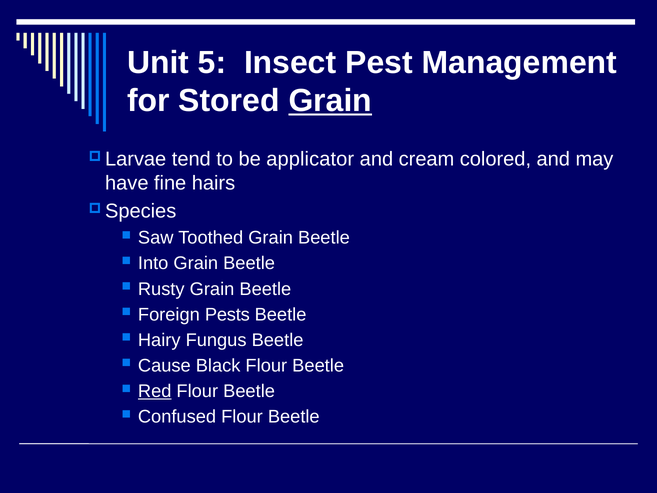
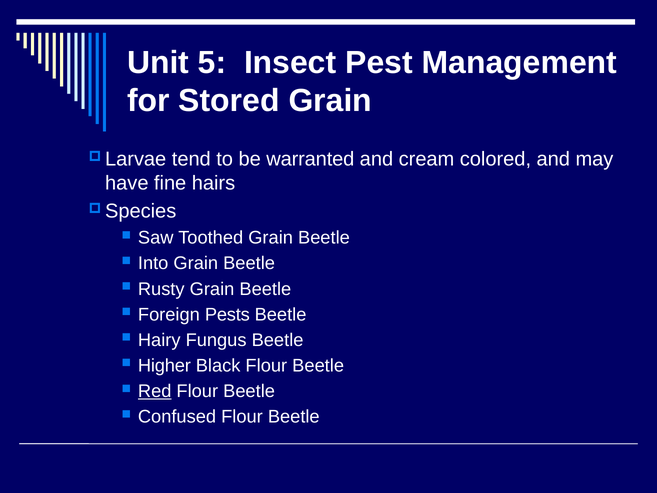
Grain underline: present -> none (330, 101)
applicator: applicator -> warranted (310, 159)
Cause: Cause -> Higher (164, 366)
